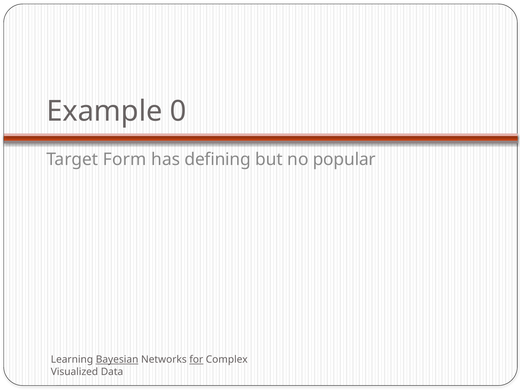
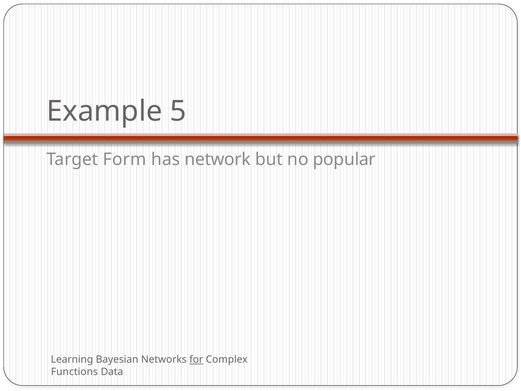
0: 0 -> 5 (178, 111)
defining: defining -> network (218, 159)
Bayesian underline: present -> none (117, 359)
Visualized: Visualized -> Functions (74, 371)
